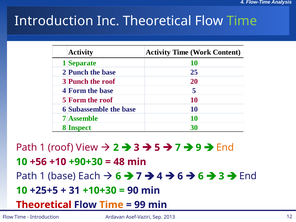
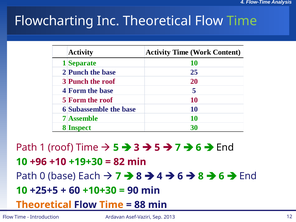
Introduction: Introduction -> Flowcharting (54, 21)
roof View: View -> Time (87, 148)
2: 2 -> 5 (116, 148)
9: 9 -> 6 (198, 148)
End colour: orange -> black (225, 148)
+56: +56 -> +96 (38, 162)
+90+30: +90+30 -> +19+30 (86, 162)
48: 48 -> 82 (119, 162)
1: 1 -> 0 (43, 176)
6: 6 -> 7 (118, 176)
7: 7 -> 8 (139, 176)
6: 6 -> 8 (201, 176)
3: 3 -> 6 (221, 176)
31: 31 -> 60 (74, 190)
Theoretical colour: red -> orange (44, 205)
99: 99 -> 88 (140, 205)
